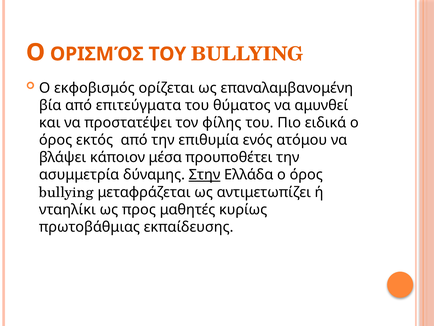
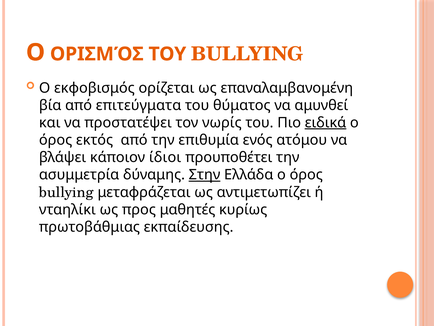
φίλης: φίλης -> νωρίς (222, 123)
ειδικά underline: none -> present (326, 123)
μέσα: μέσα -> ίδιοι (165, 157)
